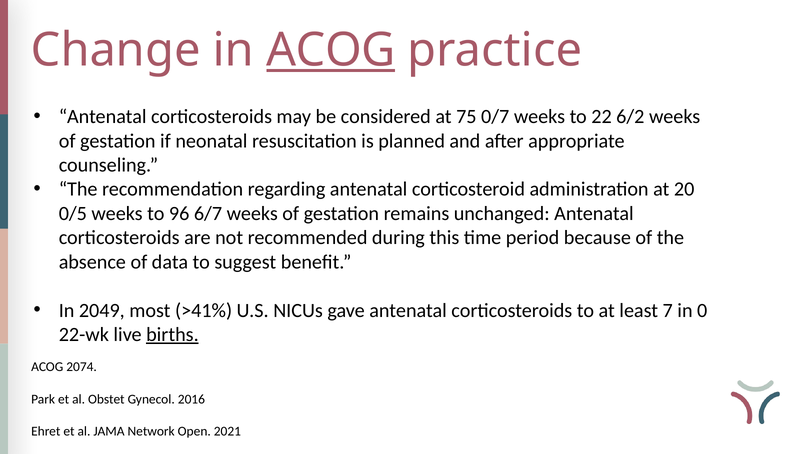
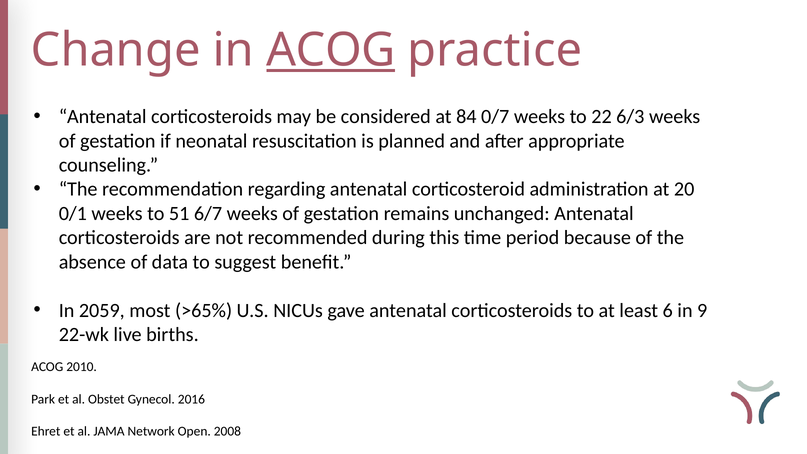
75: 75 -> 84 (466, 117)
6/2: 6/2 -> 6/3 (630, 117)
0/5: 0/5 -> 0/1 (73, 214)
96: 96 -> 51 (179, 214)
2049: 2049 -> 2059 (102, 310)
>41%: >41% -> >65% (204, 310)
7: 7 -> 6 (668, 310)
0: 0 -> 9 (702, 310)
births underline: present -> none (172, 335)
2074: 2074 -> 2010 (82, 367)
2021: 2021 -> 2008 (227, 431)
